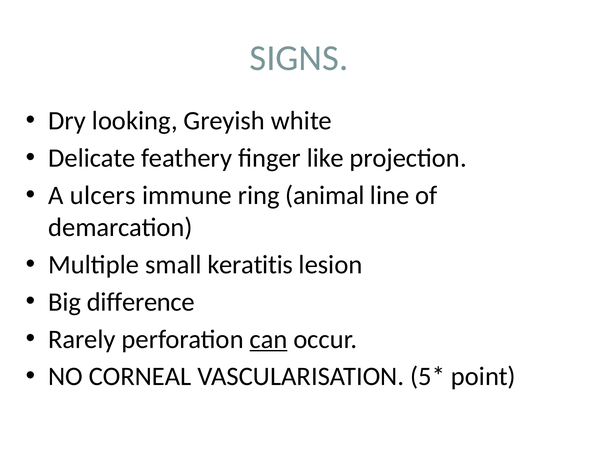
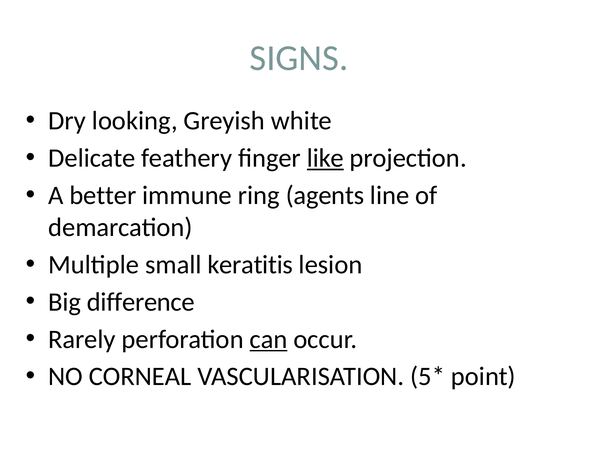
like underline: none -> present (325, 158)
ulcers: ulcers -> better (103, 195)
animal: animal -> agents (325, 195)
